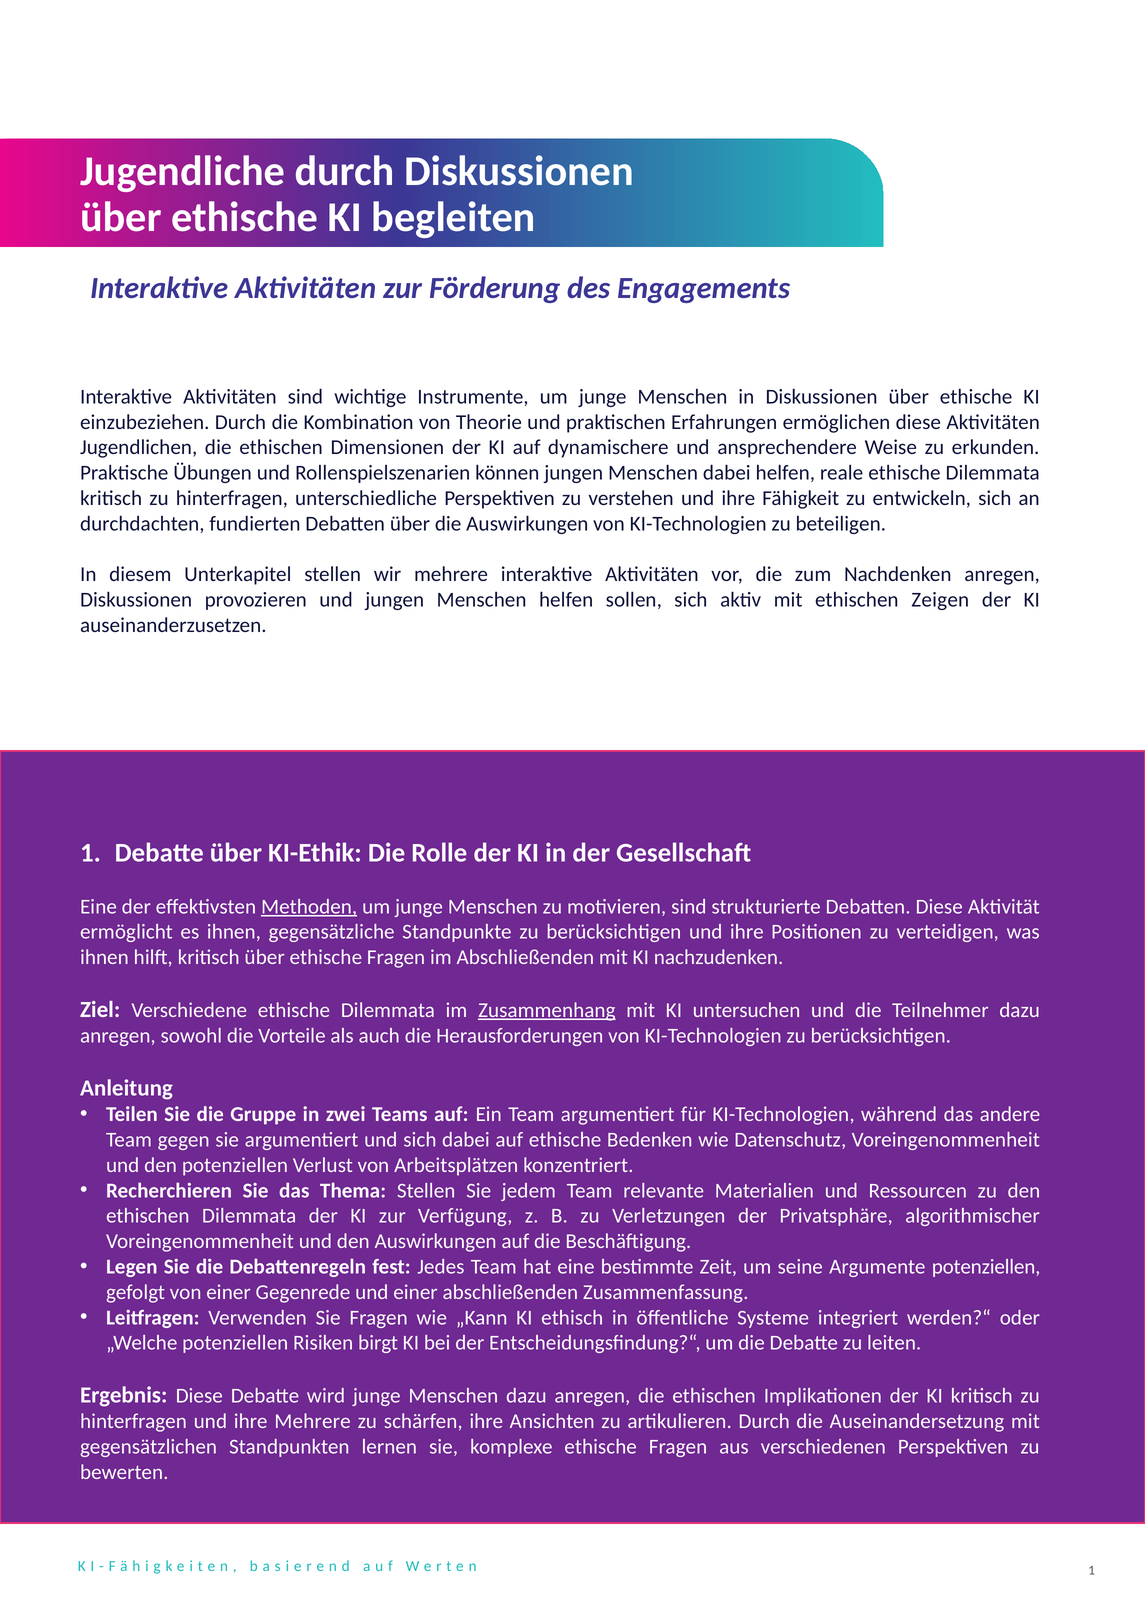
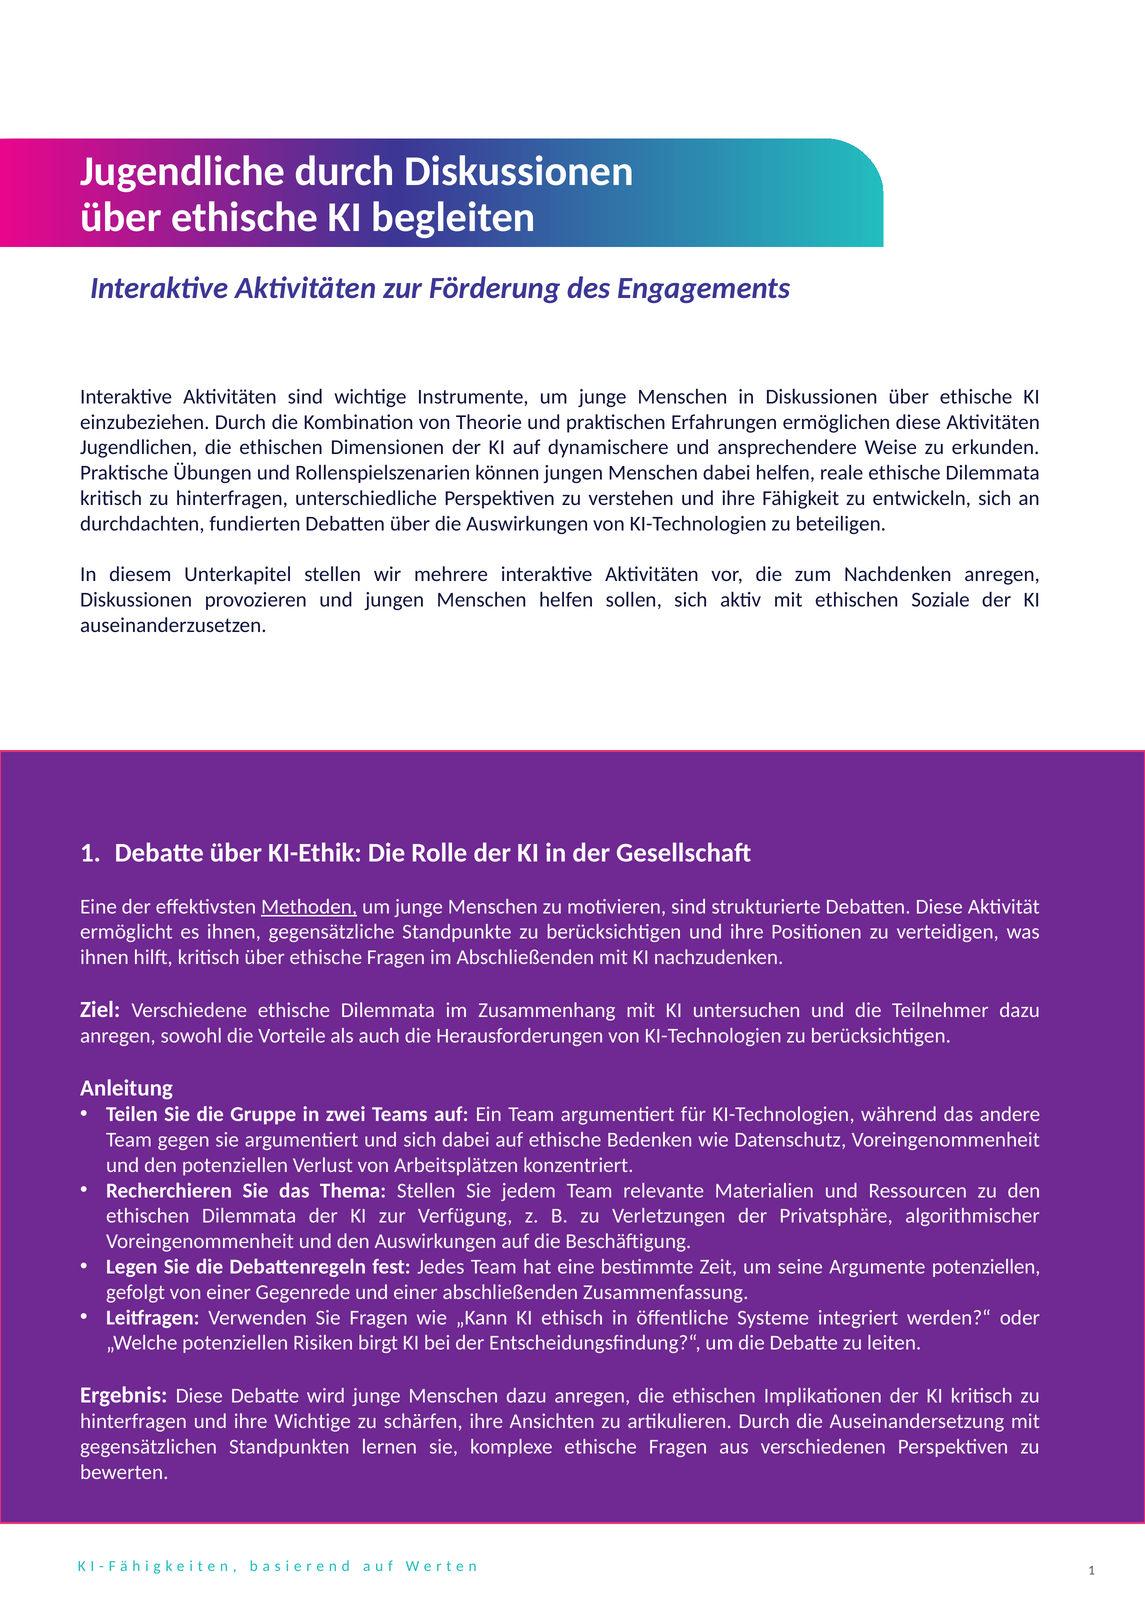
Zeigen: Zeigen -> Soziale (940, 600)
Zusammenhang underline: present -> none (547, 1010)
ihre Mehrere: Mehrere -> Wichtige (313, 1422)
